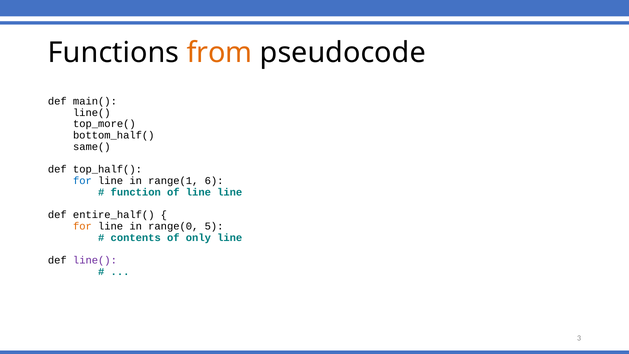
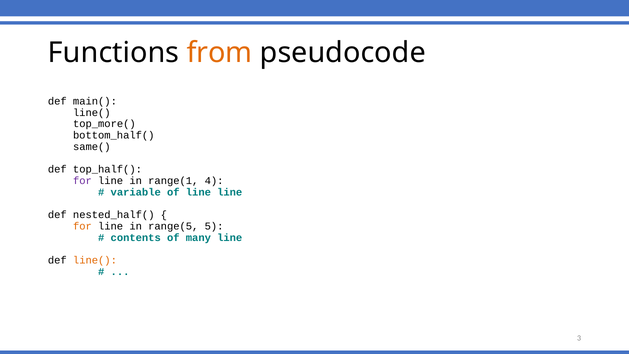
for colour: blue -> purple (82, 181)
6: 6 -> 4 (214, 181)
function: function -> variable (136, 192)
entire_half(: entire_half( -> nested_half( (114, 215)
range(0: range(0 -> range(5 (173, 226)
only: only -> many (198, 237)
line( colour: purple -> orange (95, 260)
